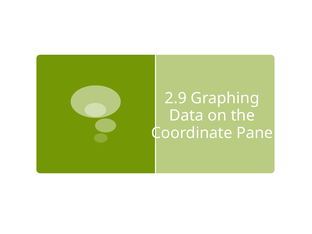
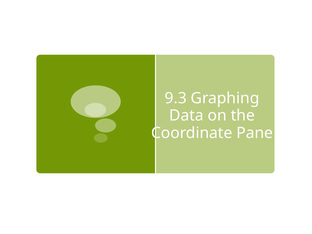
2.9: 2.9 -> 9.3 (176, 98)
